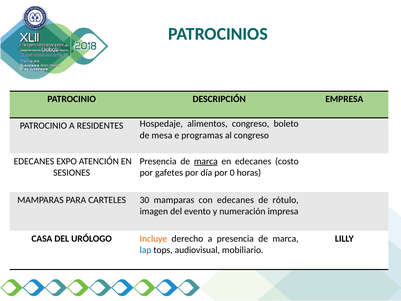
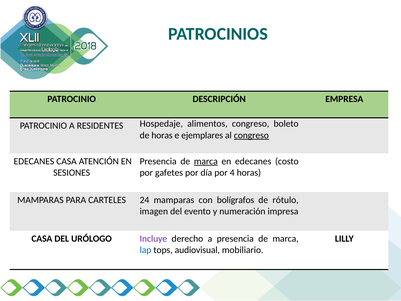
de mesa: mesa -> horas (162, 135)
programas: programas -> ejemplares (202, 135)
congreso underline: none -> present (251, 135)
EDECANES EXPO: EXPO -> CASA (67, 161)
0: 0 -> 4 (232, 173)
30: 30 -> 24 (144, 200)
con edecanes: edecanes -> bolígrafos (236, 200)
Incluye colour: orange -> purple (153, 238)
